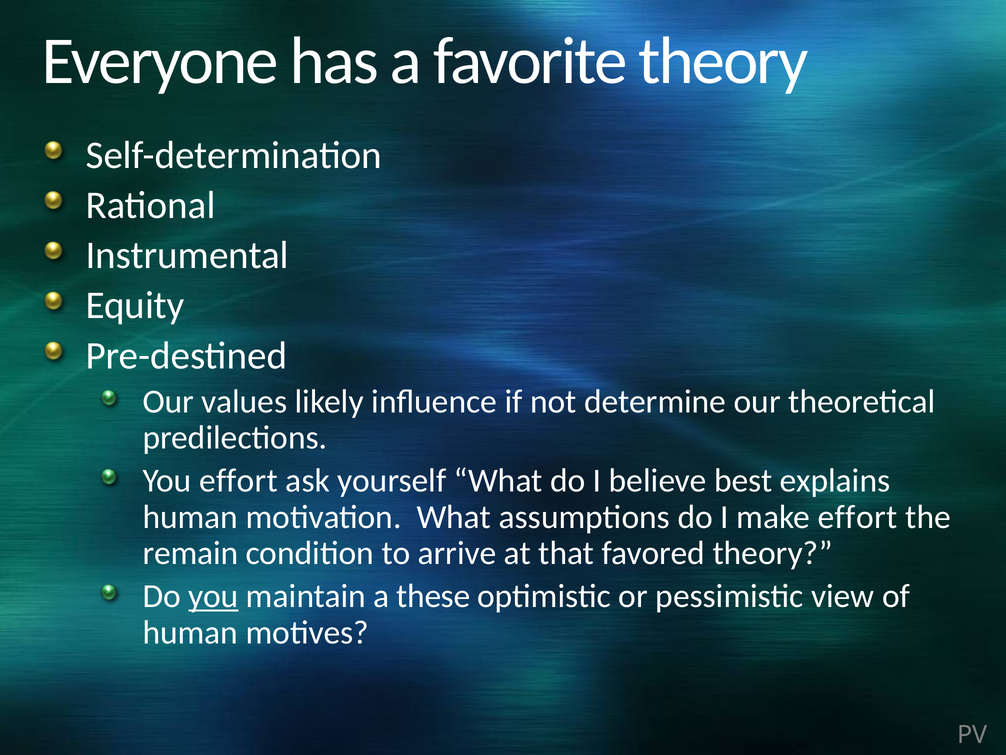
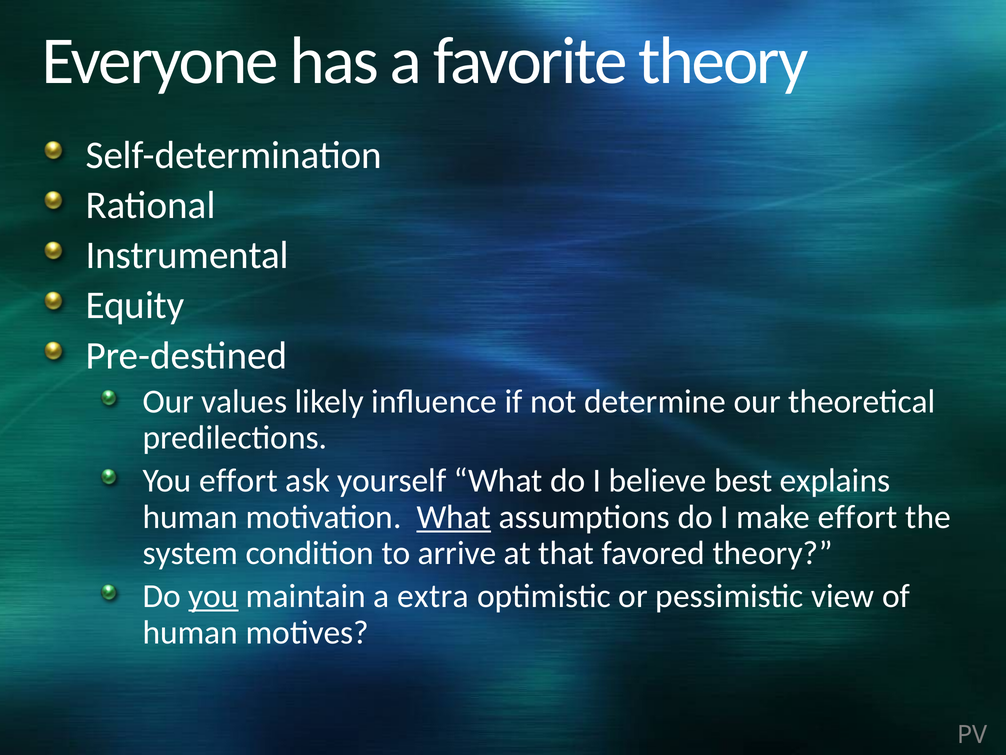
What underline: none -> present (454, 517)
remain: remain -> system (190, 553)
these: these -> extra (433, 596)
